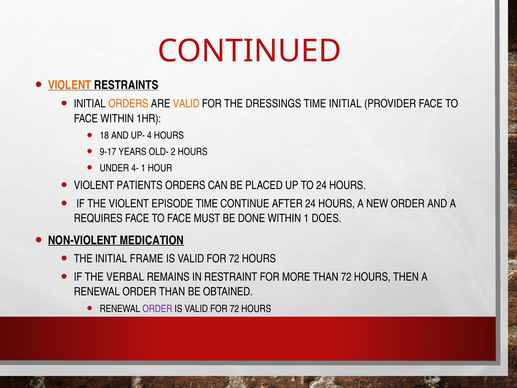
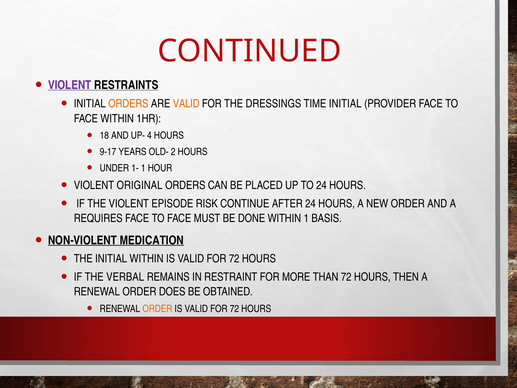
VIOLENT colour: orange -> purple (70, 85)
4-: 4- -> 1- (135, 168)
PATIENTS: PATIENTS -> ORIGINAL (140, 185)
EPISODE TIME: TIME -> RISK (207, 203)
DOES: DOES -> BASIS (327, 218)
INITIAL FRAME: FRAME -> WITHIN (147, 259)
ORDER THAN: THAN -> DOES (172, 292)
ORDER colour: purple -> orange (157, 309)
